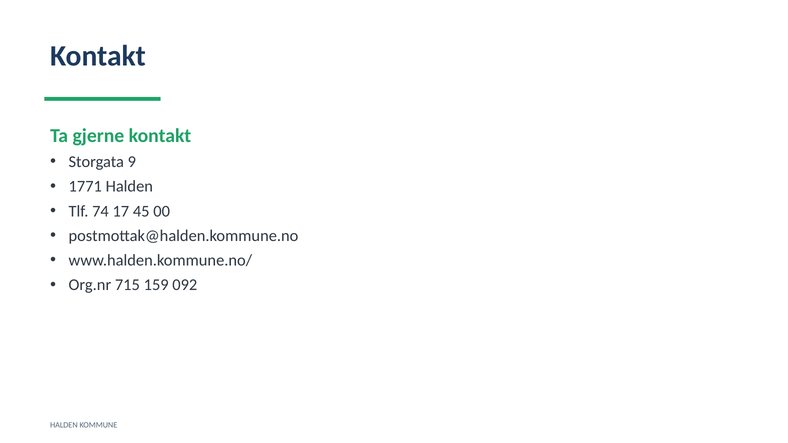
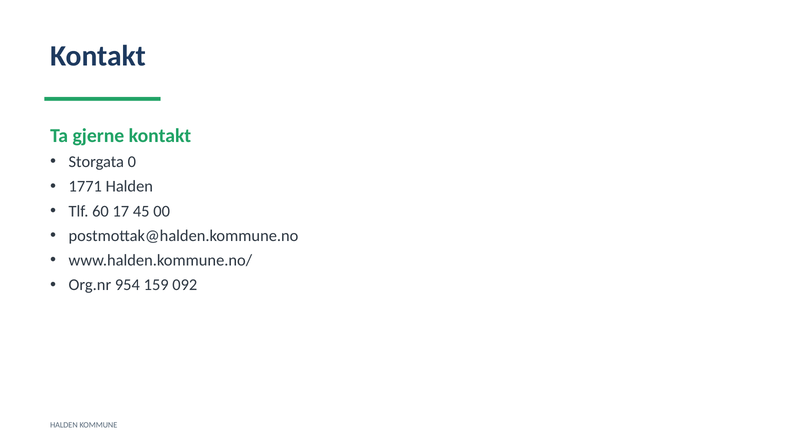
9: 9 -> 0 (132, 162)
74: 74 -> 60 (100, 211)
715: 715 -> 954 (127, 285)
